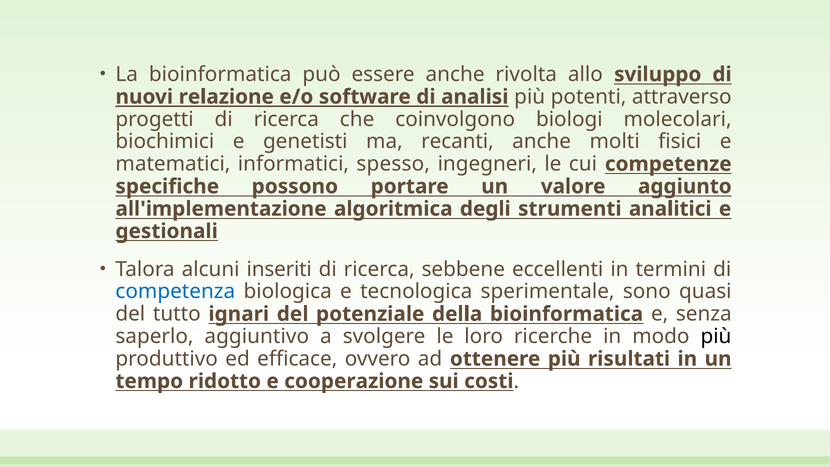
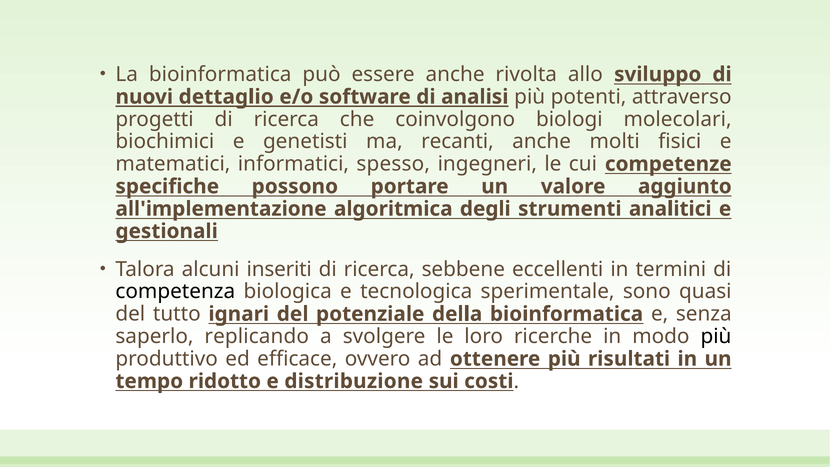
relazione: relazione -> dettaglio (226, 97)
competenza colour: blue -> black (175, 292)
aggiuntivo: aggiuntivo -> replicando (257, 336)
cooperazione: cooperazione -> distribuzione (354, 381)
